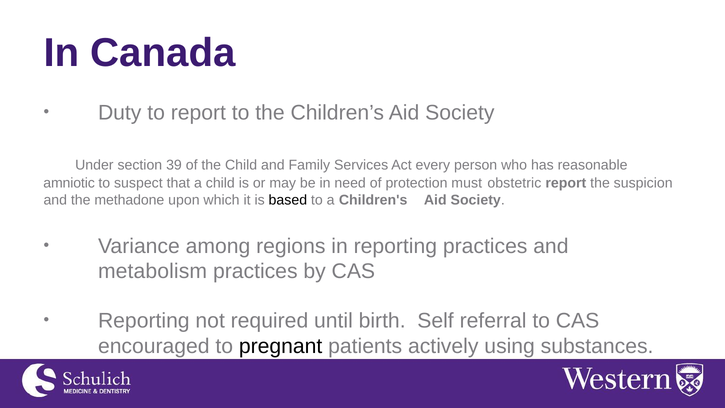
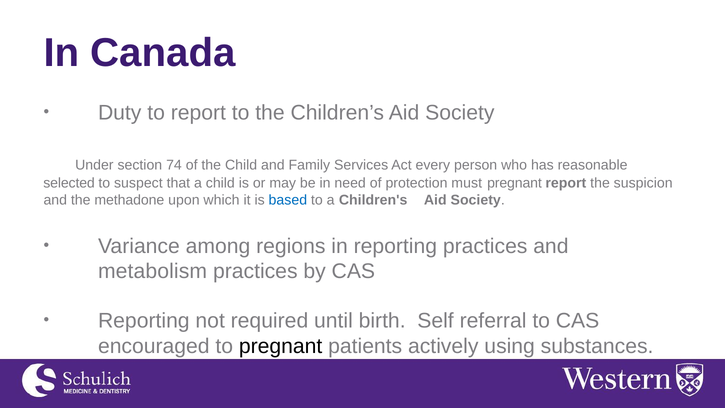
39: 39 -> 74 (174, 165)
amniotic: amniotic -> selected (69, 183)
must obstetric: obstetric -> pregnant (514, 183)
based colour: black -> blue (288, 200)
